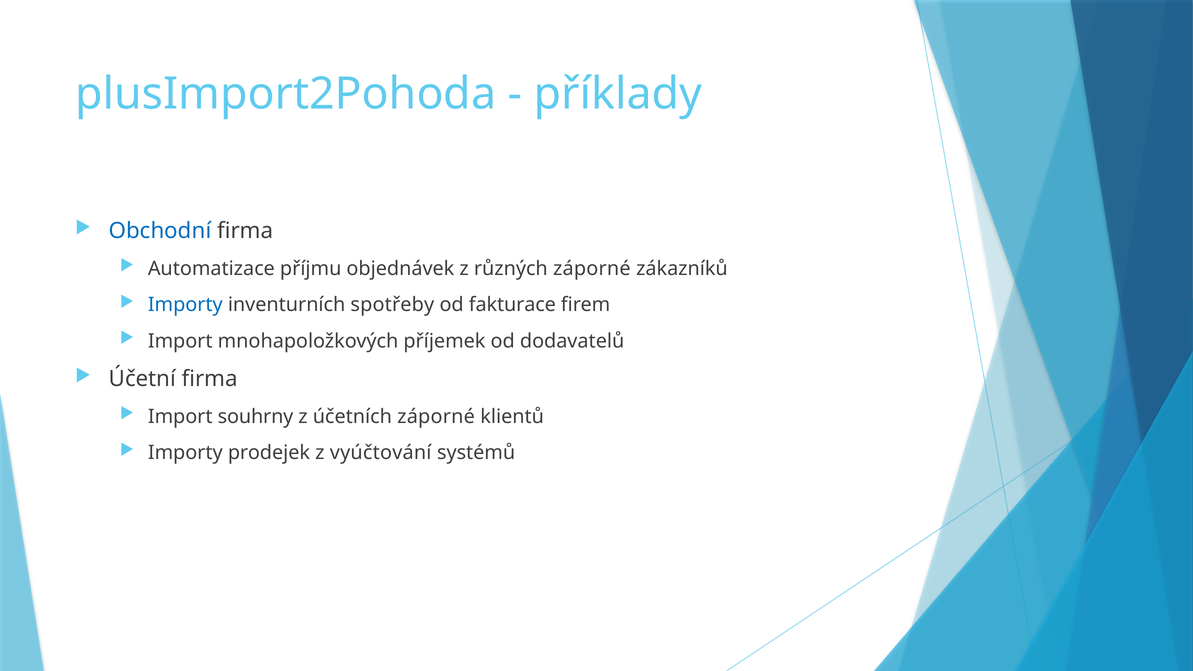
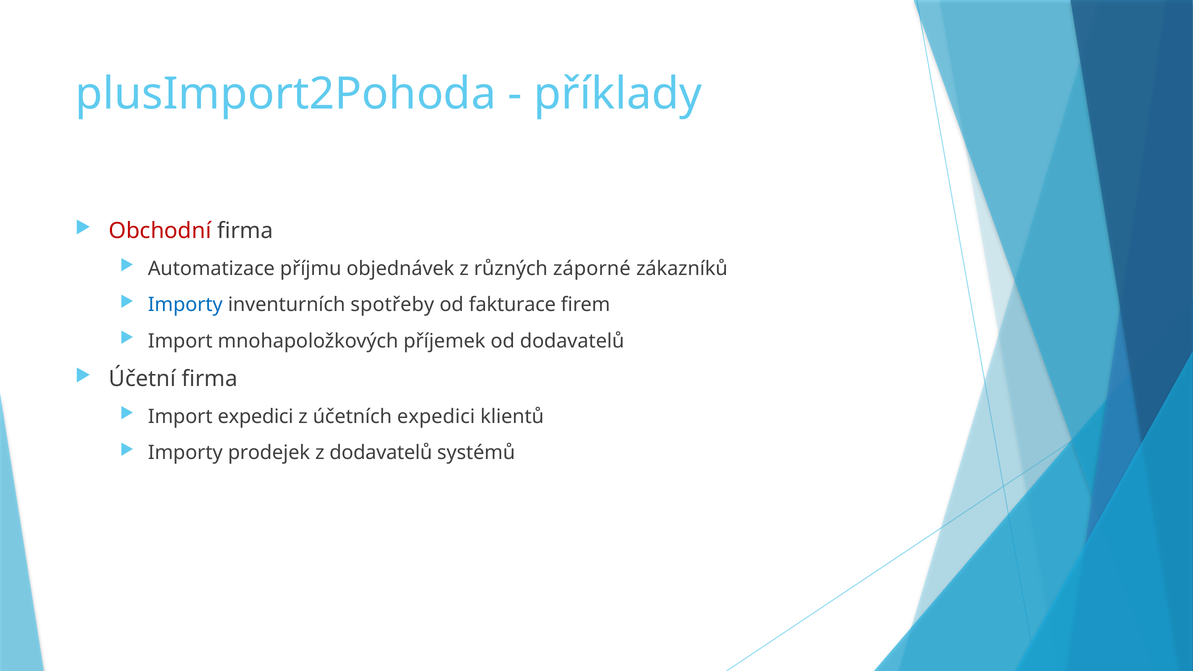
Obchodní colour: blue -> red (160, 231)
Import souhrny: souhrny -> expedici (256, 417)
účetních záporné: záporné -> expedici (436, 417)
z vyúčtování: vyúčtování -> dodavatelů (381, 453)
